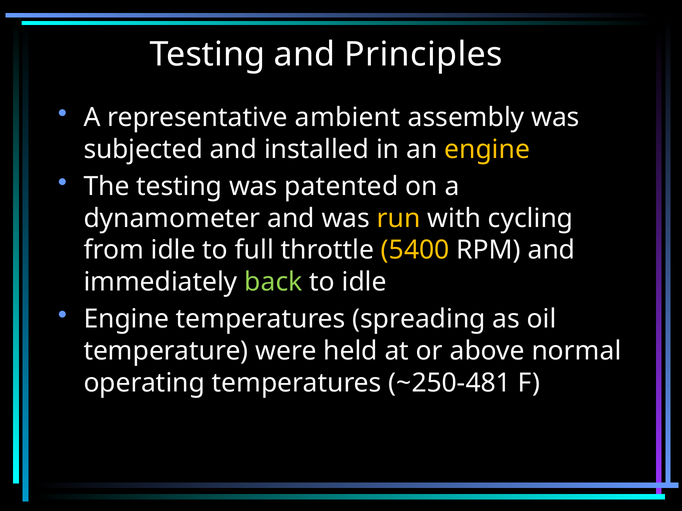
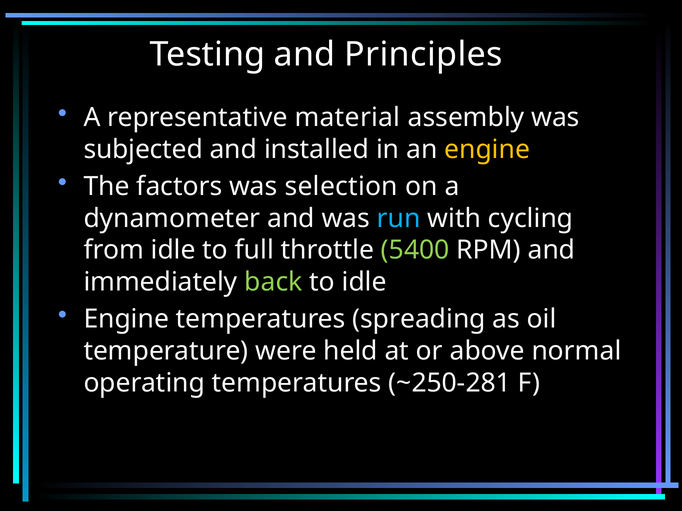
ambient: ambient -> material (348, 118)
The testing: testing -> factors (179, 187)
patented: patented -> selection (341, 187)
run colour: yellow -> light blue (399, 219)
5400 colour: yellow -> light green (415, 250)
~250-481: ~250-481 -> ~250-281 (450, 383)
